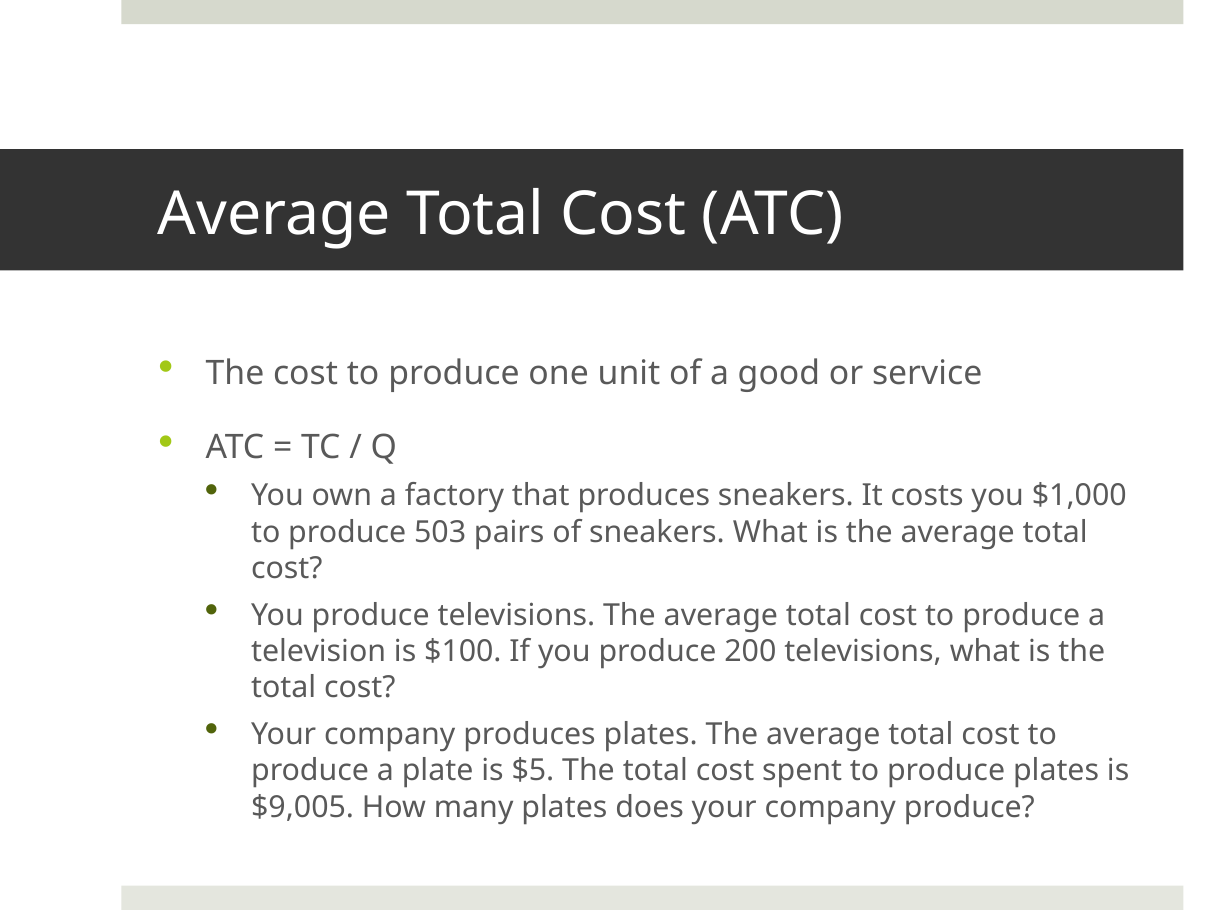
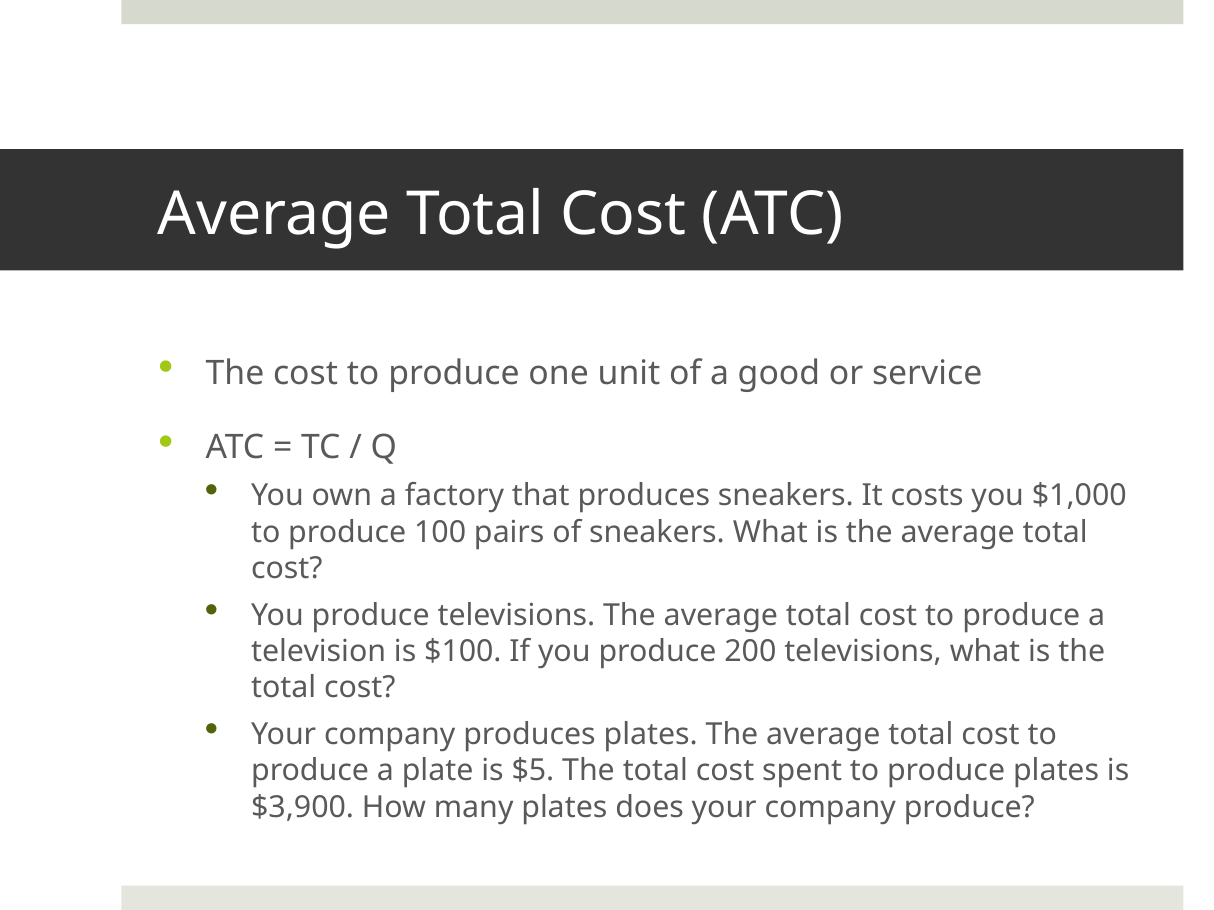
503: 503 -> 100 (440, 532)
$9,005: $9,005 -> $3,900 (303, 808)
